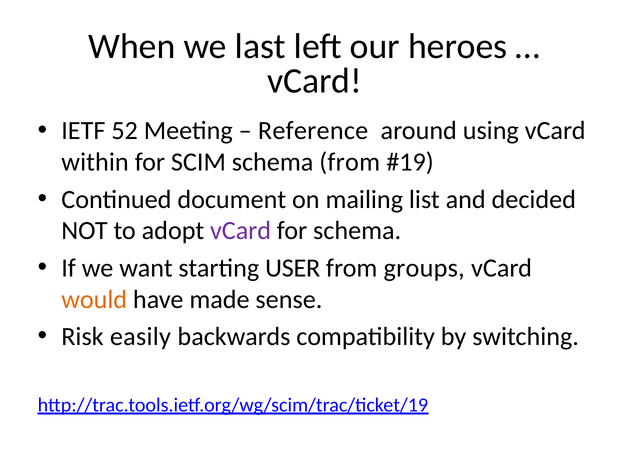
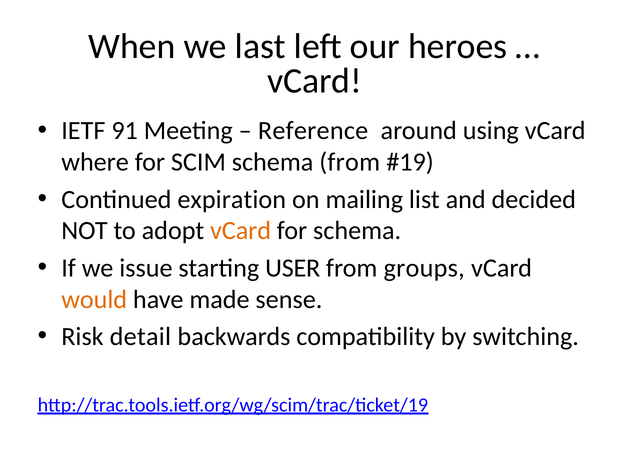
52: 52 -> 91 (125, 131)
within: within -> where (95, 162)
document: document -> expiration (232, 199)
vCard colour: purple -> orange (241, 231)
want: want -> issue (146, 268)
easily: easily -> detail (140, 336)
